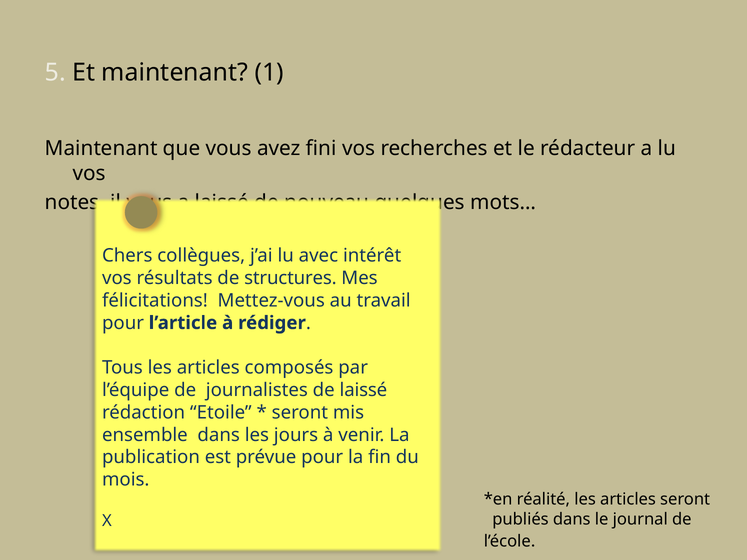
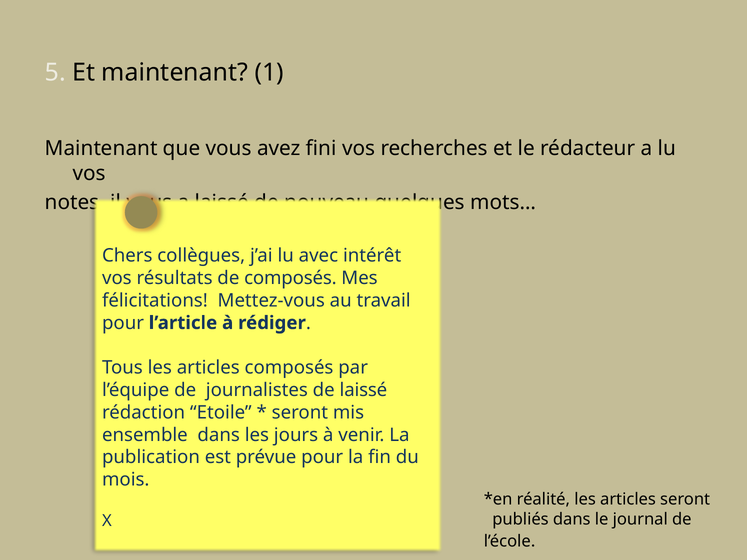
de structures: structures -> composés (290, 278)
